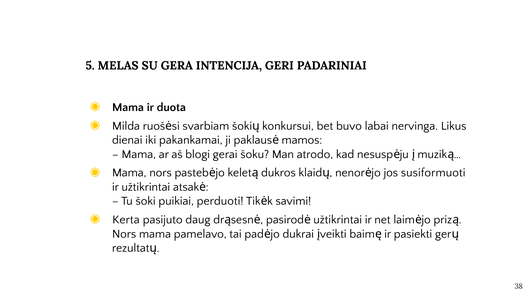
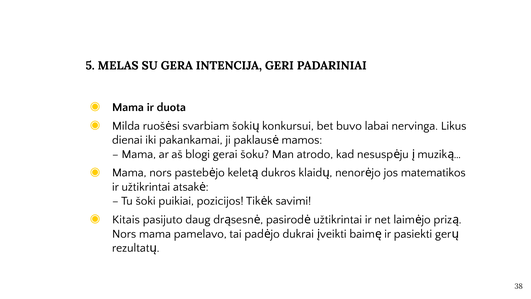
susiformuoti: susiformuoti -> matematikos (433, 173)
perduoti: perduoti -> pozicijos (220, 201)
Kerta: Kerta -> Kitais (126, 219)
